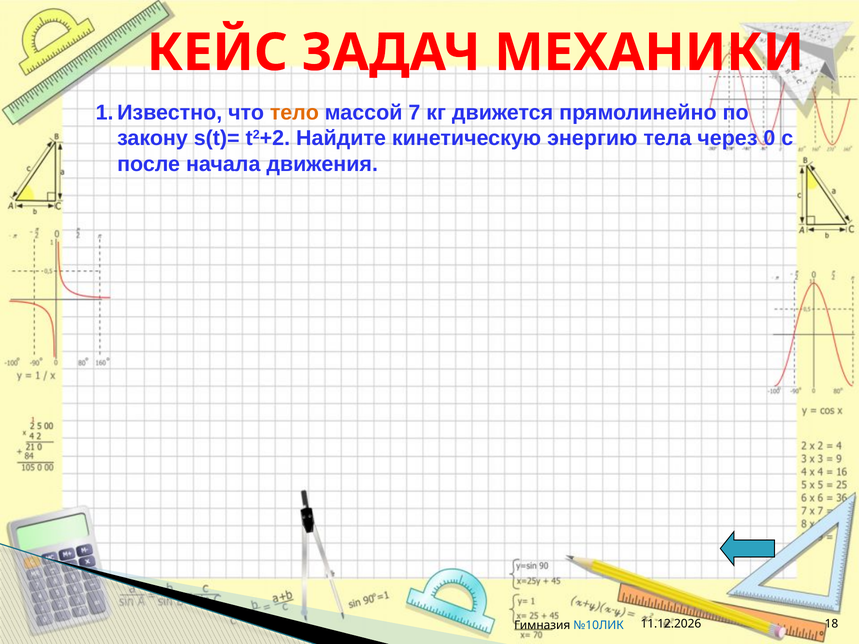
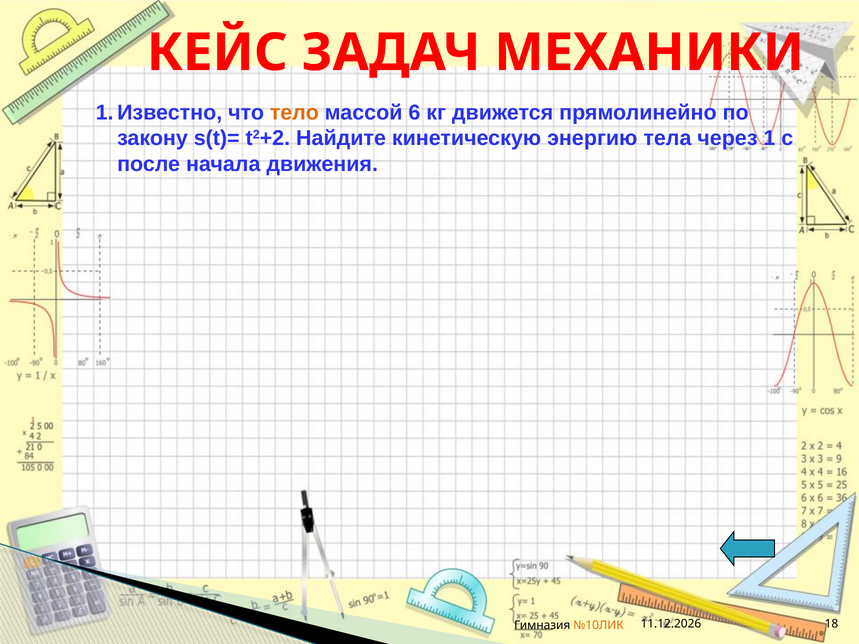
7: 7 -> 6 (414, 113)
0: 0 -> 1 (769, 138)
№10ЛИК colour: blue -> orange (599, 626)
